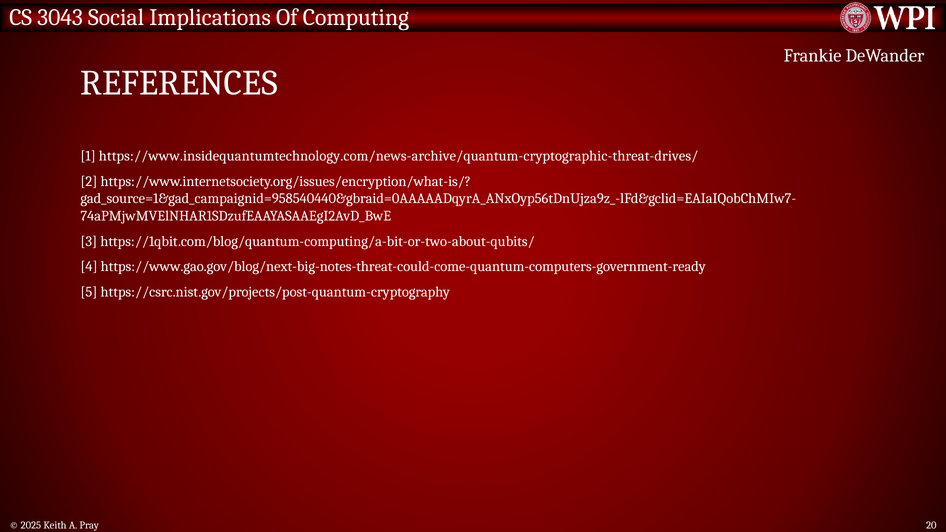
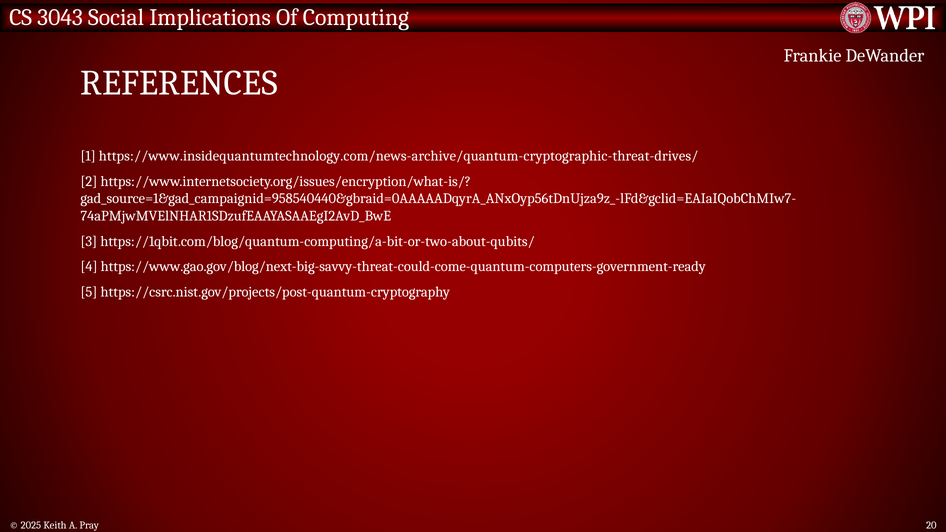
https://www.gao.gov/blog/next-big-notes-threat-could-come-quantum-computers-government-ready: https://www.gao.gov/blog/next-big-notes-threat-could-come-quantum-computers-government-ready -> https://www.gao.gov/blog/next-big-savvy-threat-could-come-quantum-computers-government-ready (403, 267)
